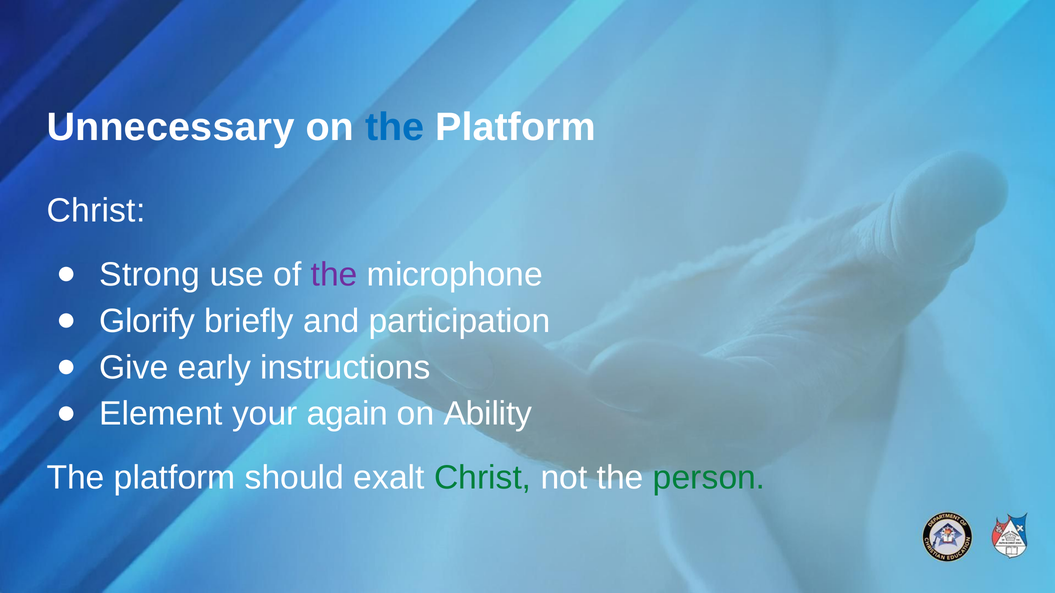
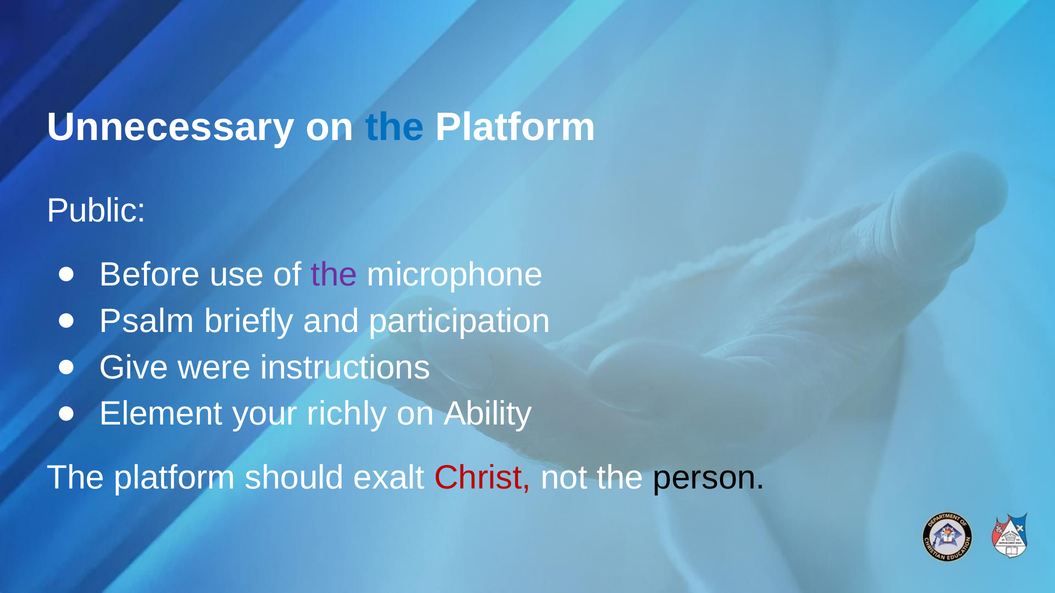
Christ: Christ -> Public (96, 211)
Strong: Strong -> Before (150, 275)
Glorify: Glorify -> Psalm (147, 321)
early: early -> were (214, 368)
again: again -> richly (347, 414)
Christ colour: green -> red (483, 478)
person colour: green -> black (709, 478)
